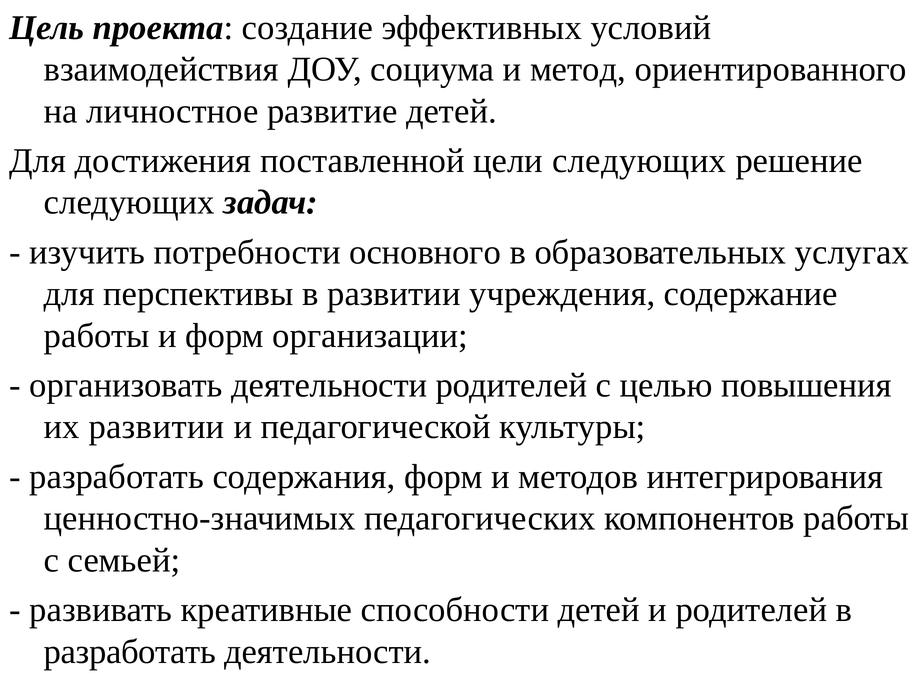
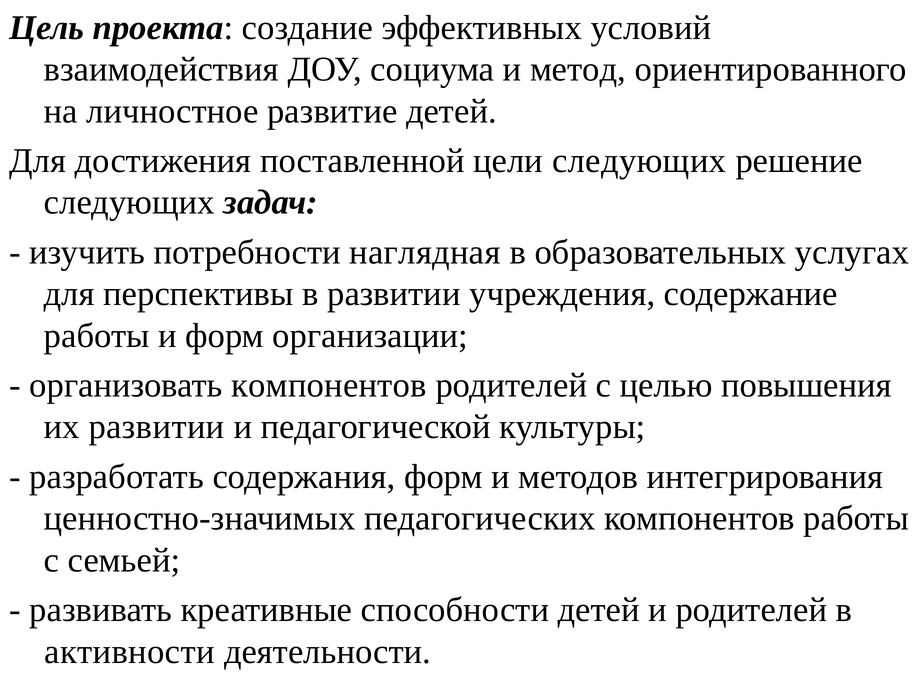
основного: основного -> наглядная (425, 252)
организовать деятельности: деятельности -> компонентов (329, 385)
разработать: разработать -> активности (129, 652)
